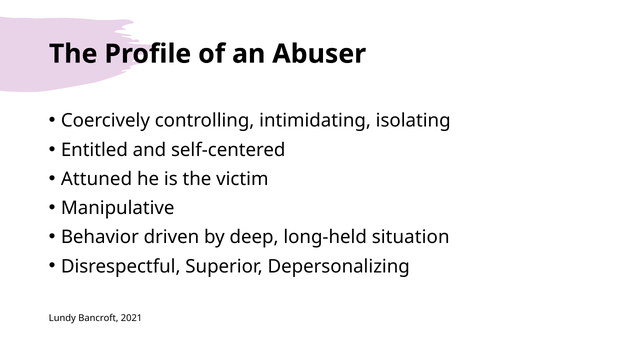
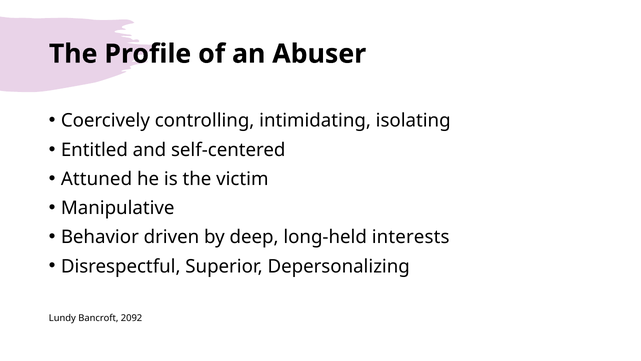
situation: situation -> interests (411, 237)
2021: 2021 -> 2092 (132, 318)
